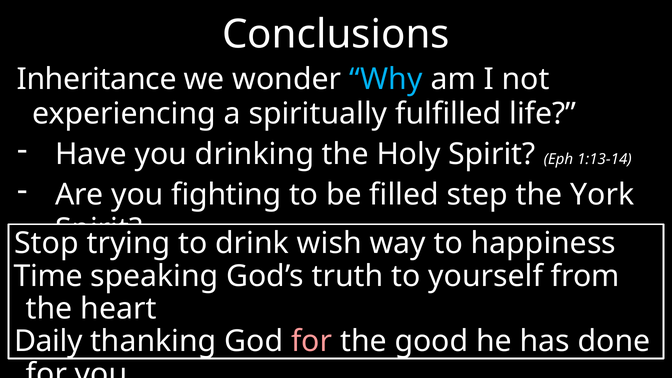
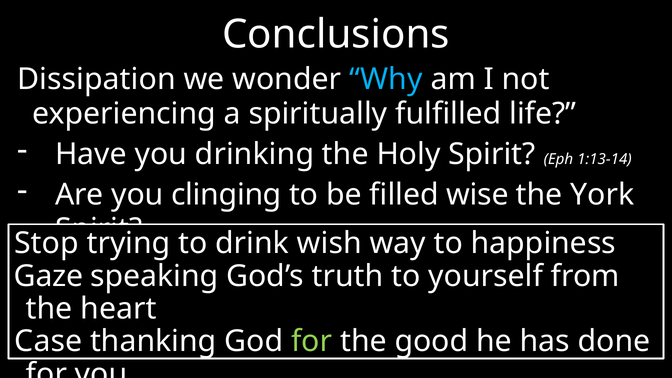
Inheritance: Inheritance -> Dissipation (97, 79)
fighting: fighting -> clinging (226, 195)
step: step -> wise (477, 195)
Time: Time -> Gaze (48, 276)
Daily: Daily -> Case (48, 341)
for colour: pink -> light green (312, 341)
